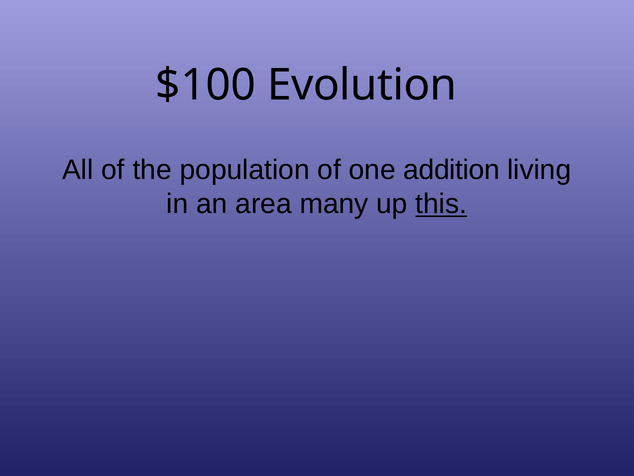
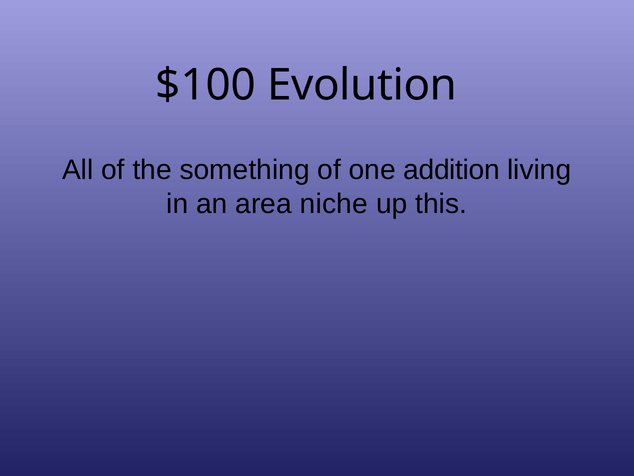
population: population -> something (245, 170)
many: many -> niche (334, 204)
this underline: present -> none (441, 204)
